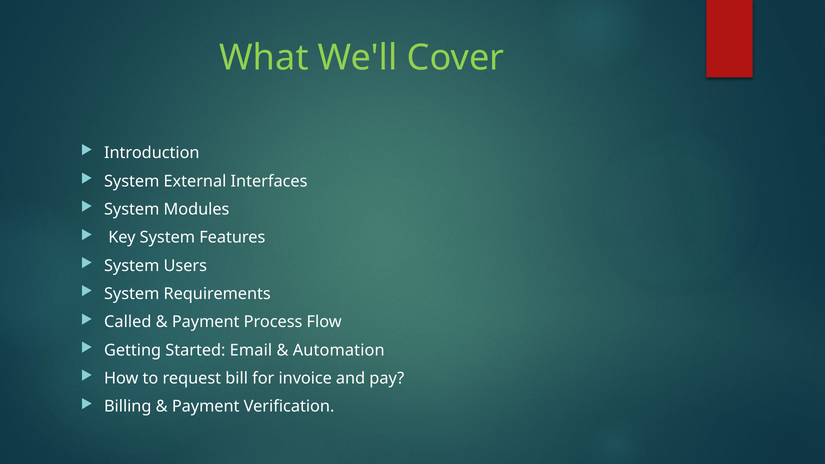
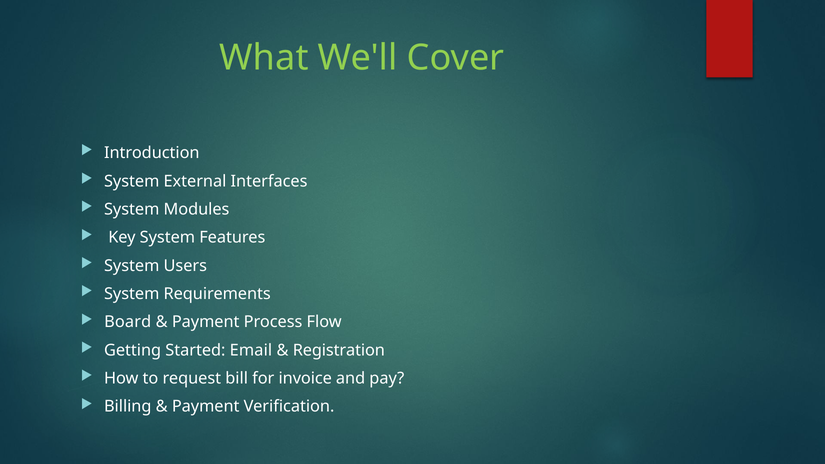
Called: Called -> Board (128, 322)
Automation: Automation -> Registration (339, 350)
